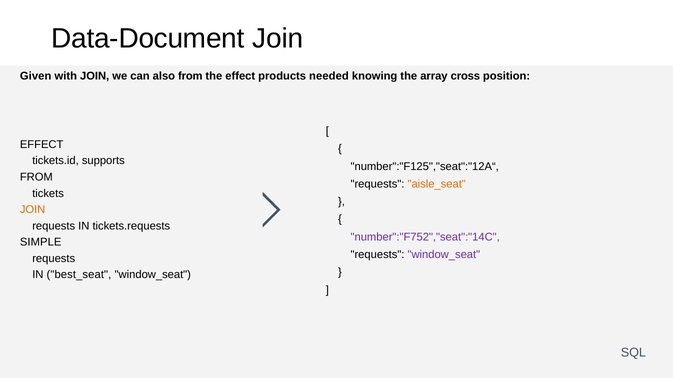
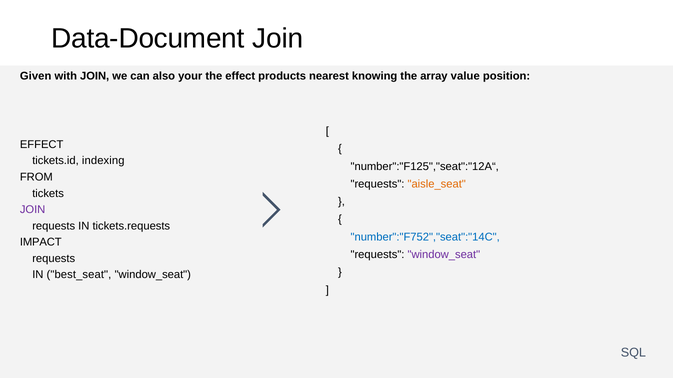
also from: from -> your (190, 76)
needed: needed -> nearest (329, 76)
cross: cross -> value (465, 76)
supports: supports -> indexing (103, 161)
JOIN colour: orange -> purple (33, 210)
number":"F752","seat":"14C colour: purple -> blue (425, 237)
SIMPLE: SIMPLE -> IMPACT (41, 243)
